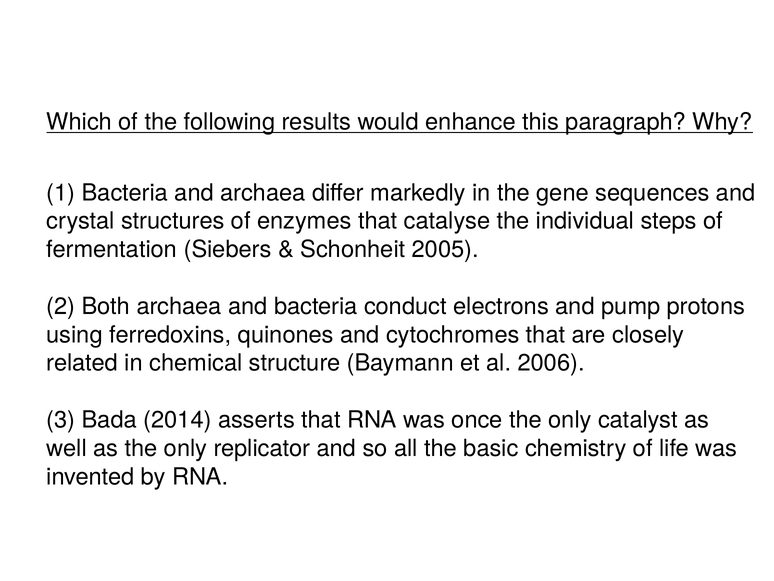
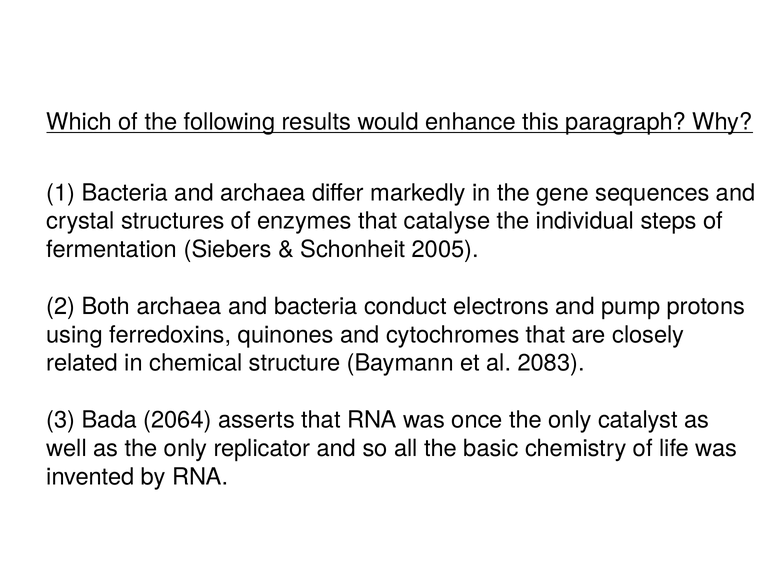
2006: 2006 -> 2083 (551, 363)
2014: 2014 -> 2064 (177, 420)
